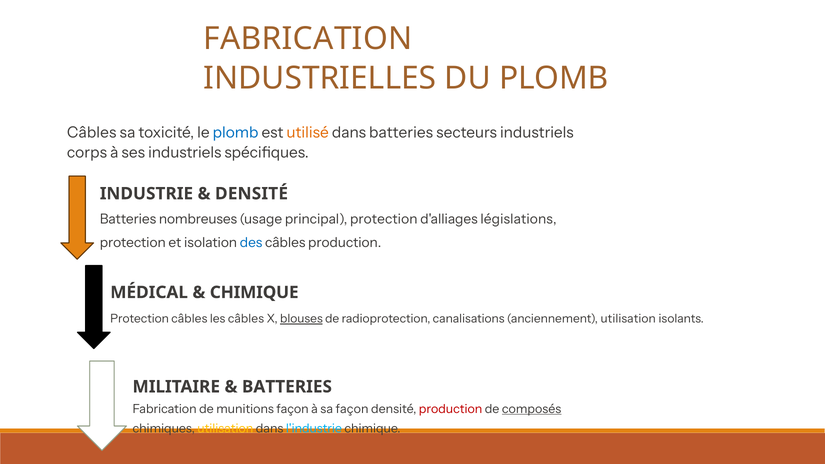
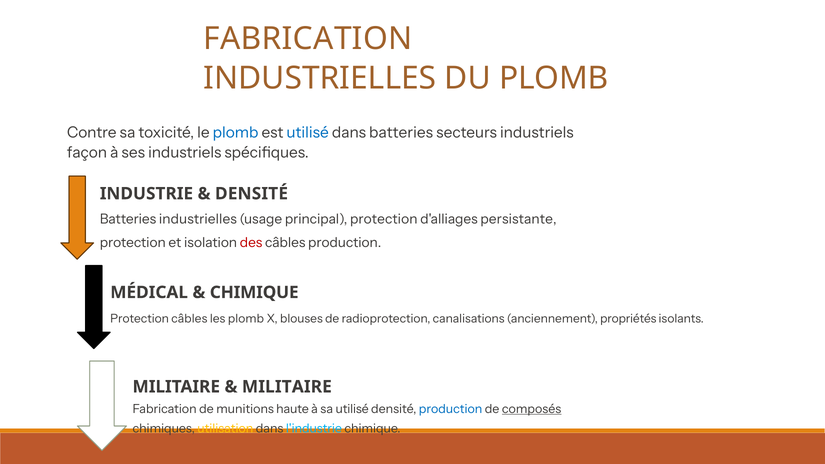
Câbles: Câbles -> Contre (92, 133)
utilisé colour: orange -> blue (308, 133)
corps: corps -> façon (87, 153)
Batteries nombreuses: nombreuses -> industrielles (198, 219)
législations: législations -> persistante (518, 219)
des colour: blue -> red (251, 243)
les câbles: câbles -> plomb (246, 319)
blouses underline: present -> none (301, 319)
anciennement utilisation: utilisation -> propriétés (628, 319)
BATTERIES: BATTERIES -> MILITAIRE (287, 387)
munitions façon: façon -> haute (293, 409)
sa façon: façon -> utilisé (352, 409)
production colour: red -> blue (451, 409)
